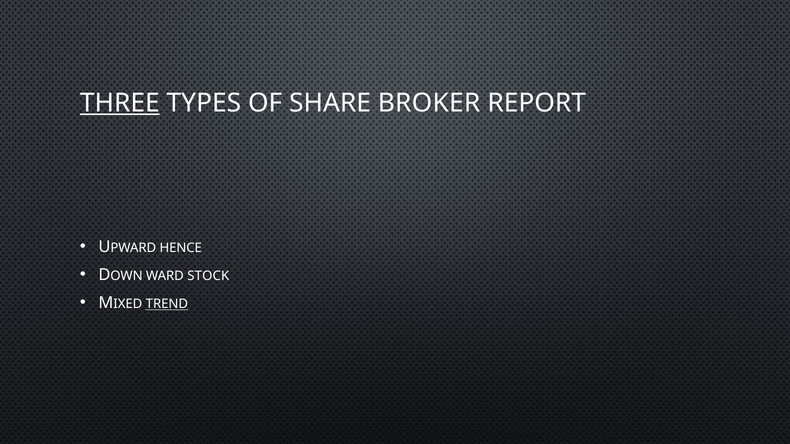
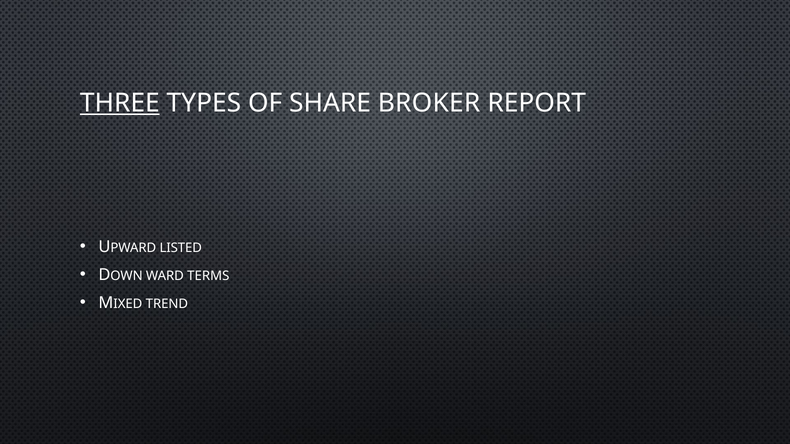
HENCE: HENCE -> LISTED (181, 248)
STOCK: STOCK -> TERMS (208, 276)
TREND underline: present -> none (167, 304)
